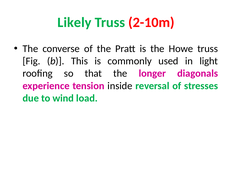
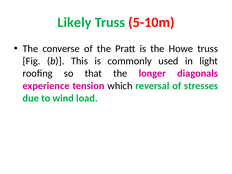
2-10m: 2-10m -> 5-10m (151, 22)
inside: inside -> which (120, 86)
